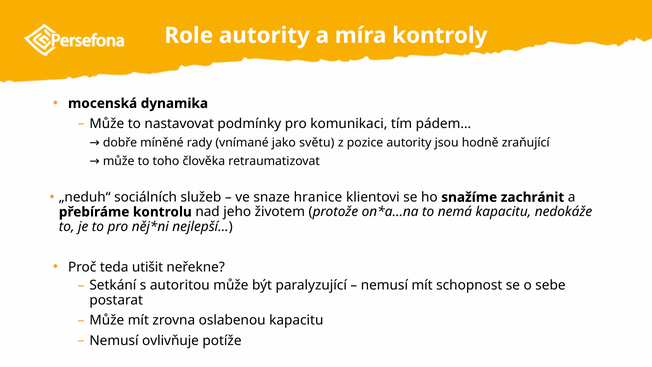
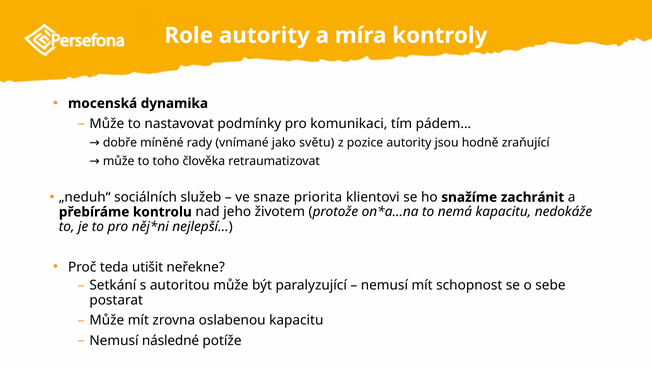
hranice: hranice -> priorita (318, 197)
ovlivňuje: ovlivňuje -> následné (171, 340)
